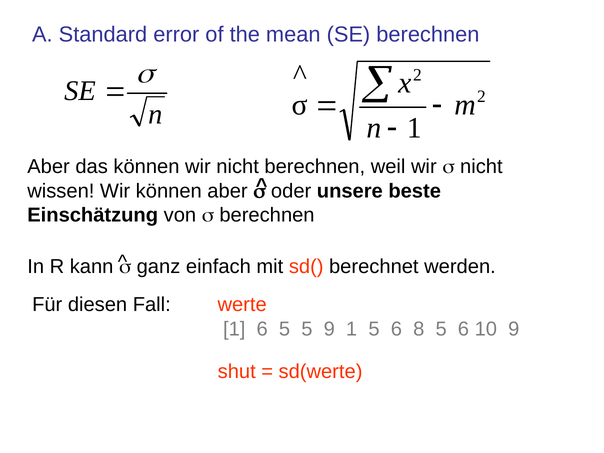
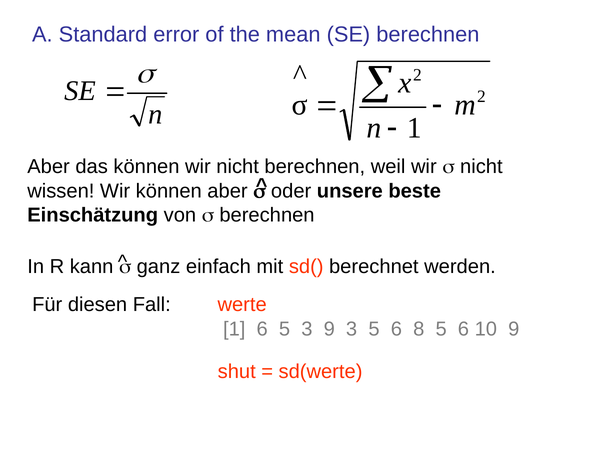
5 5: 5 -> 3 (307, 329)
9 1: 1 -> 3 (352, 329)
